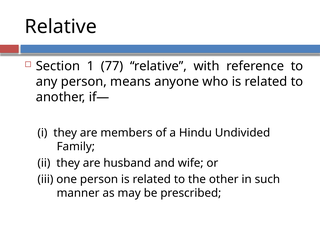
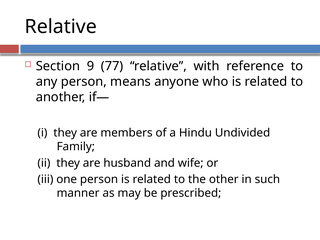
1: 1 -> 9 (91, 66)
